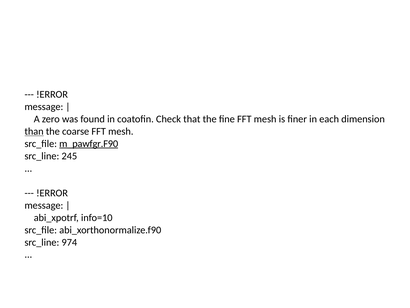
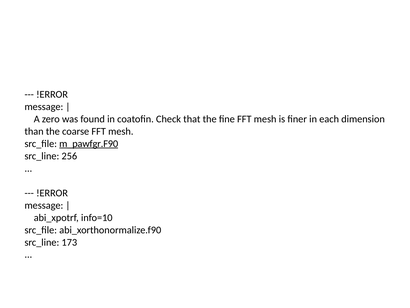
than underline: present -> none (34, 131)
245: 245 -> 256 (69, 156)
974: 974 -> 173 (69, 242)
